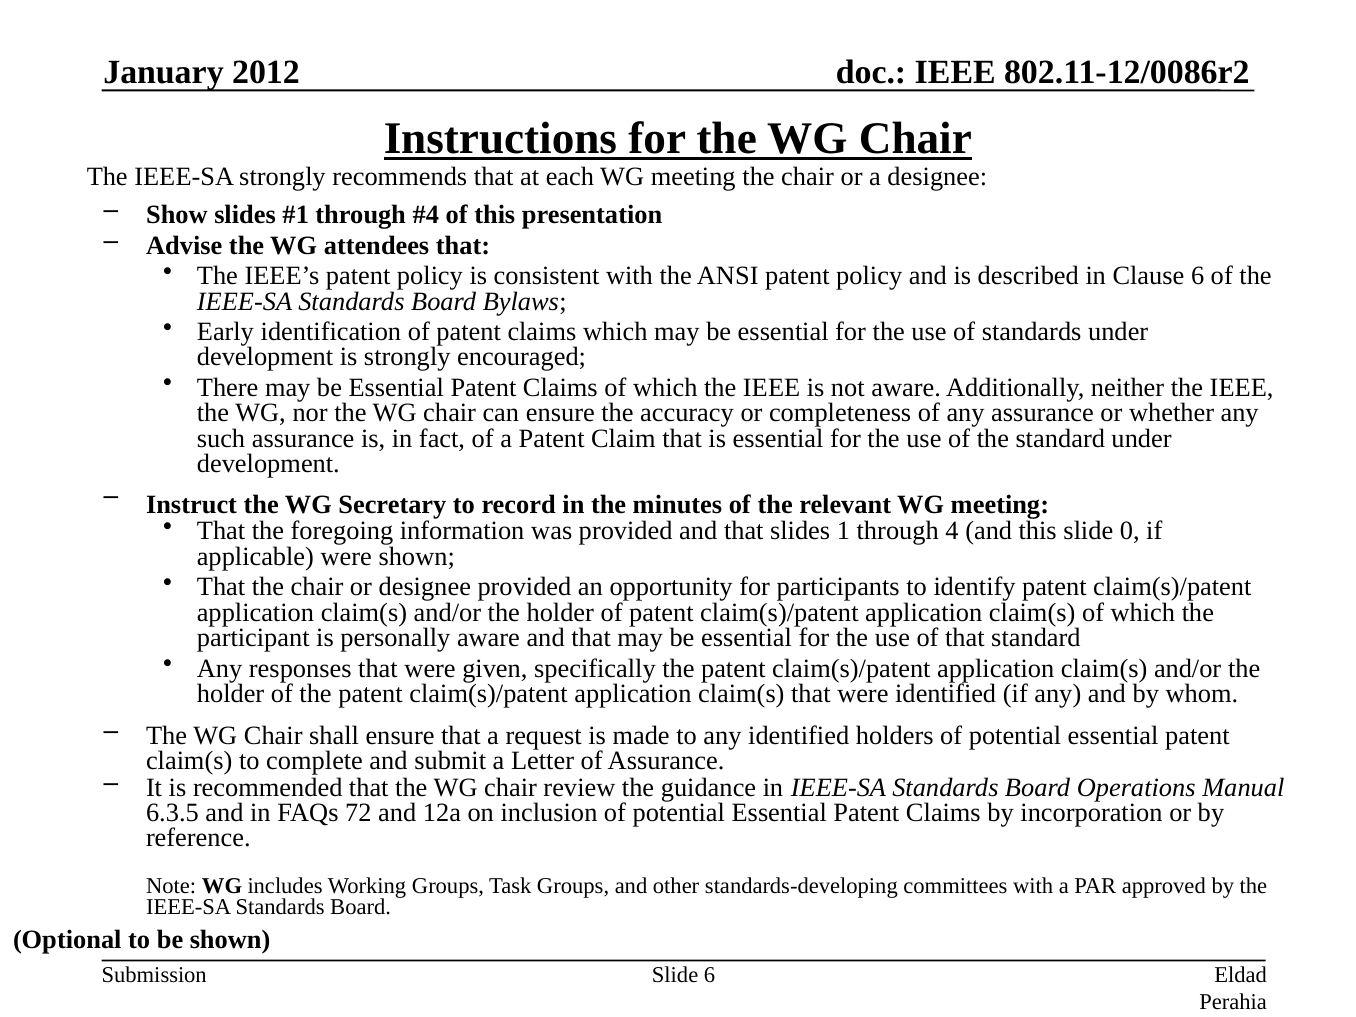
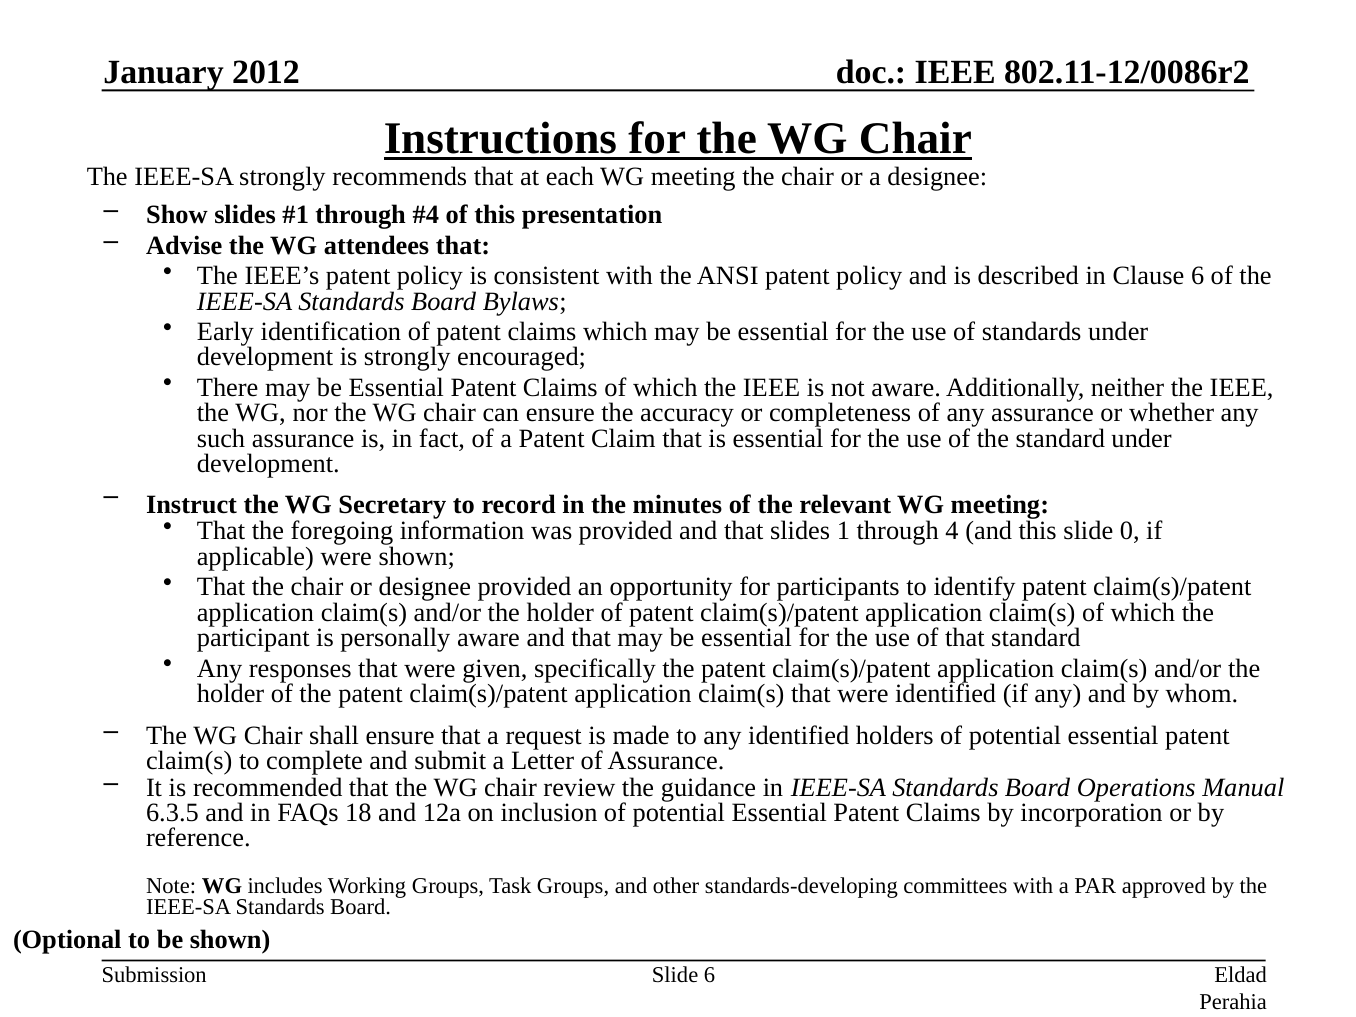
72: 72 -> 18 (358, 813)
